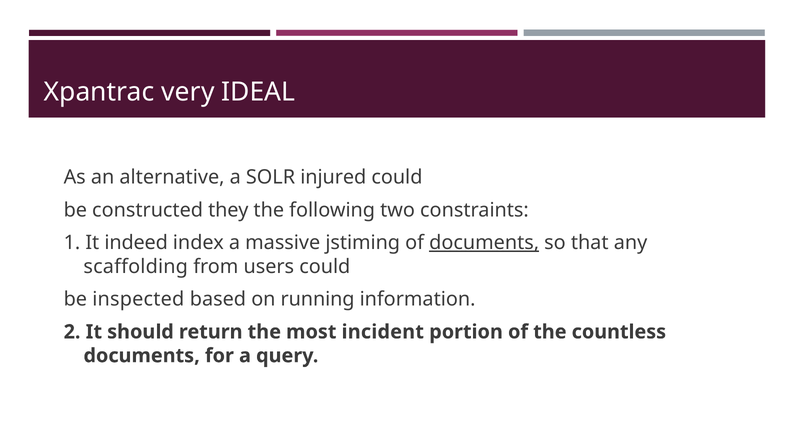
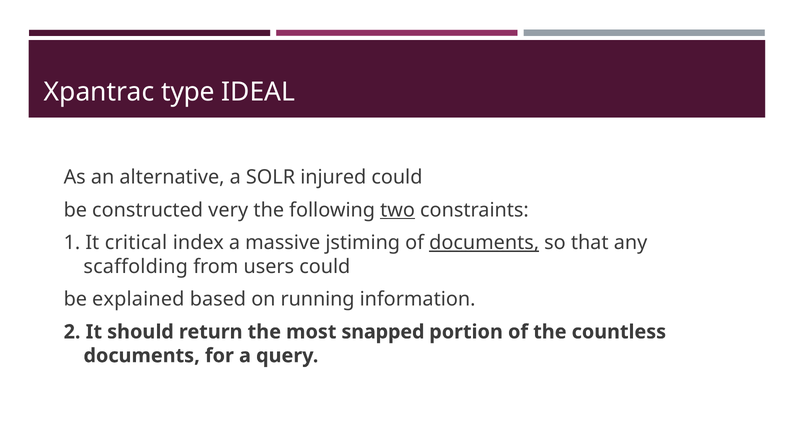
very: very -> type (188, 92)
they: they -> very (228, 210)
two underline: none -> present (398, 210)
indeed: indeed -> critical (136, 242)
inspected: inspected -> explained (138, 299)
incident: incident -> snapped (383, 332)
